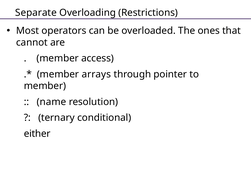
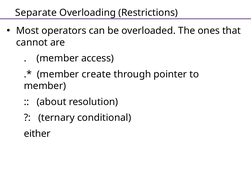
arrays: arrays -> create (96, 74)
name: name -> about (51, 102)
